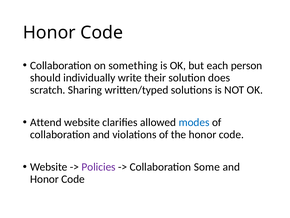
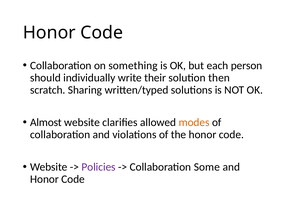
does: does -> then (219, 78)
Attend: Attend -> Almost (46, 122)
modes colour: blue -> orange (194, 122)
